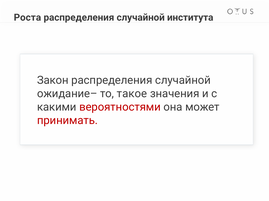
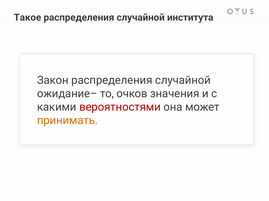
Роста: Роста -> Такое (27, 18)
такое: такое -> очков (132, 94)
принимать colour: red -> orange (67, 121)
